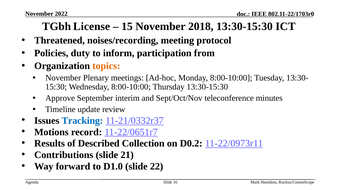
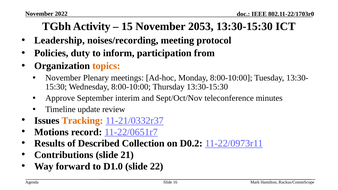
License: License -> Activity (92, 26)
2018: 2018 -> 2053 (201, 26)
Threatened: Threatened -> Leadership (59, 40)
Tracking colour: blue -> orange (82, 121)
